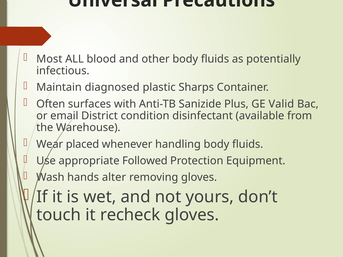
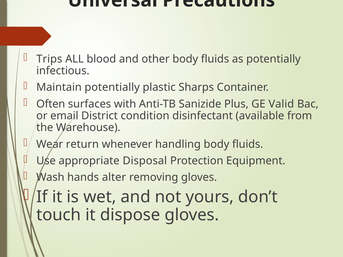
Most: Most -> Trips (49, 59)
Maintain diagnosed: diagnosed -> potentially (112, 87)
placed: placed -> return (82, 144)
Followed: Followed -> Disposal (145, 161)
recheck: recheck -> dispose (130, 215)
